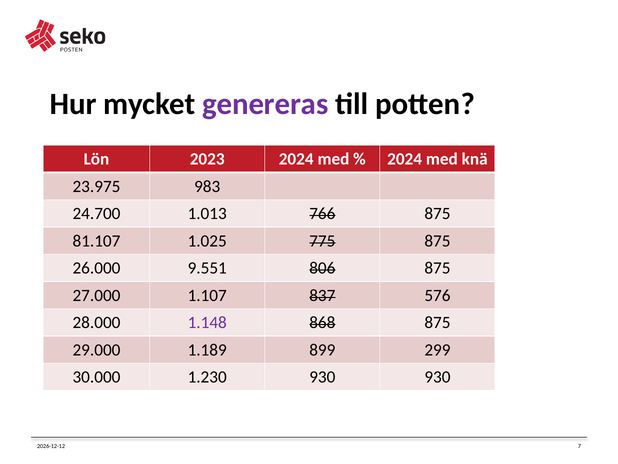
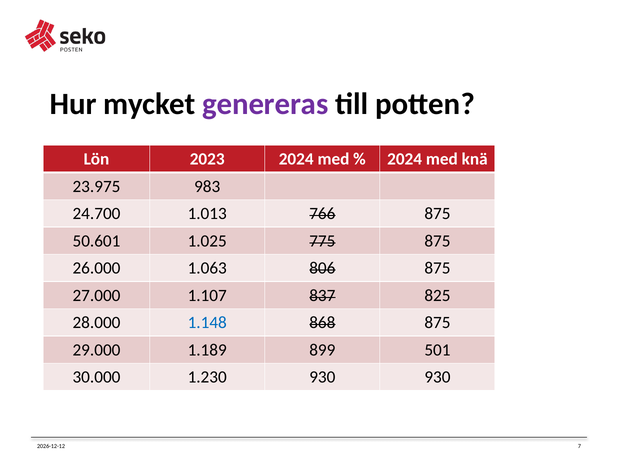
81.107: 81.107 -> 50.601 (96, 241)
9.551: 9.551 -> 1.063 (207, 268)
576: 576 -> 825 (437, 295)
1.148 colour: purple -> blue (207, 322)
299: 299 -> 501 (437, 350)
